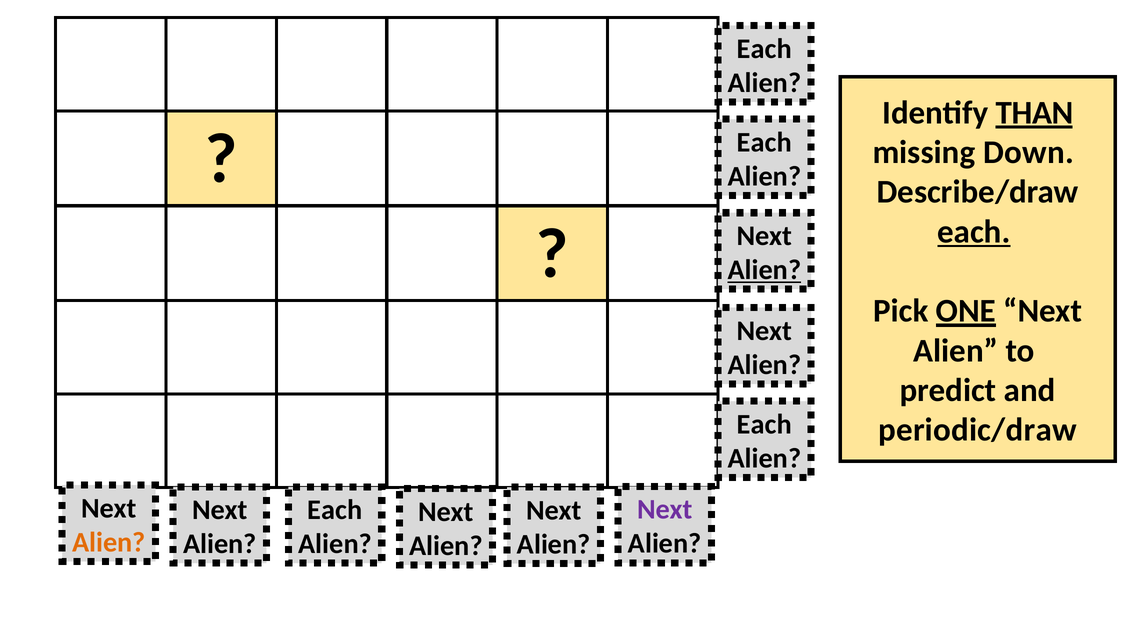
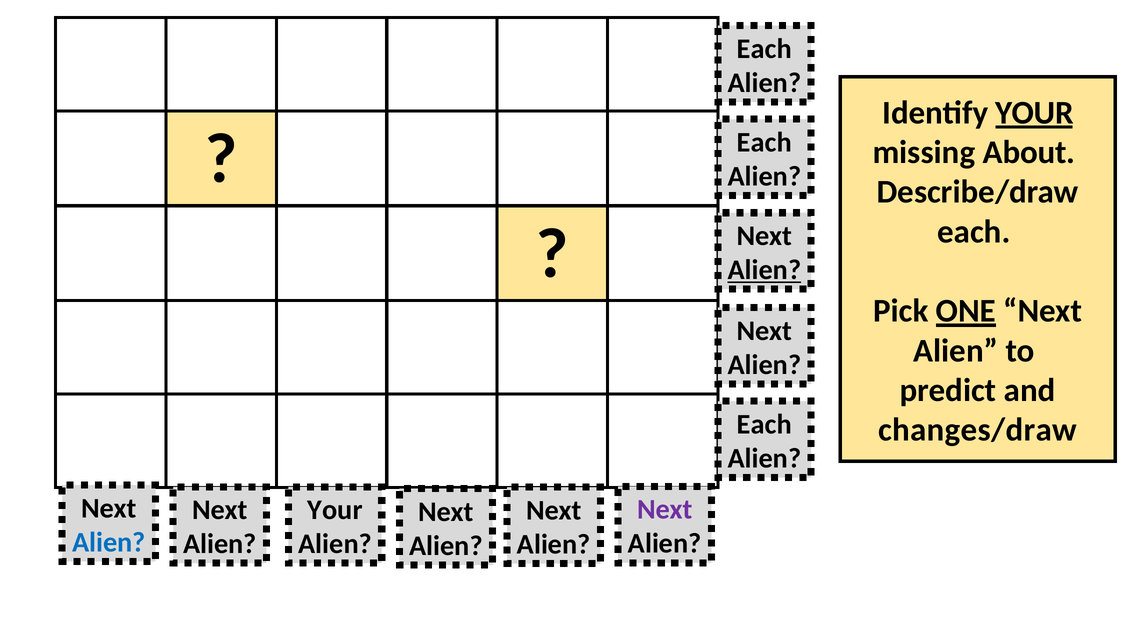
Identify THAN: THAN -> YOUR (1034, 113)
Down: Down -> About (1029, 152)
each underline: present -> none (974, 232)
periodic/draw: periodic/draw -> changes/draw (977, 430)
Each: Each -> Your (335, 510)
Alien colour: orange -> blue (109, 542)
